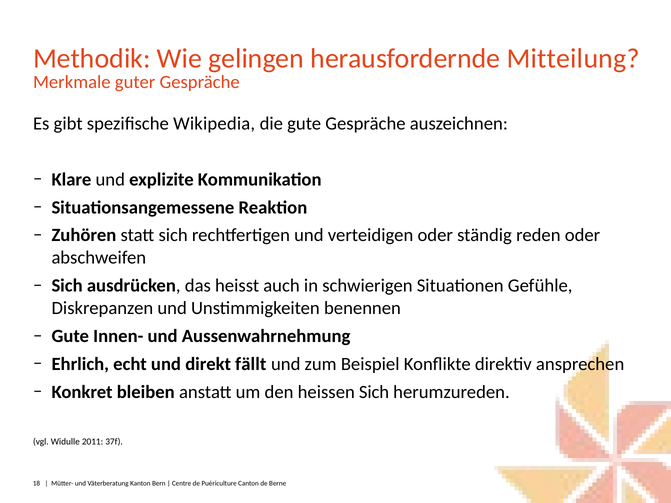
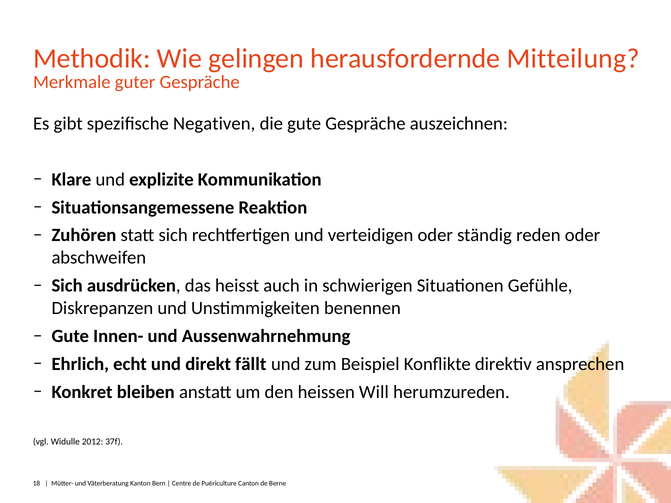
Wikipedia: Wikipedia -> Negativen (214, 124)
heissen Sich: Sich -> Will (374, 392)
2011: 2011 -> 2012 (93, 442)
